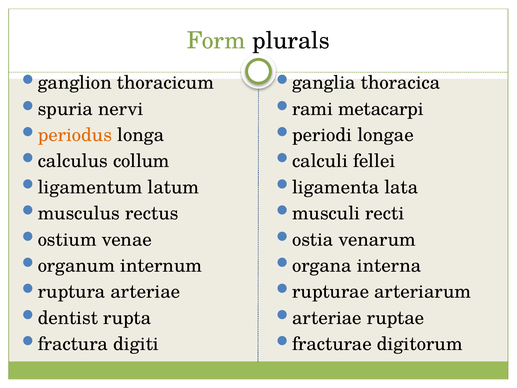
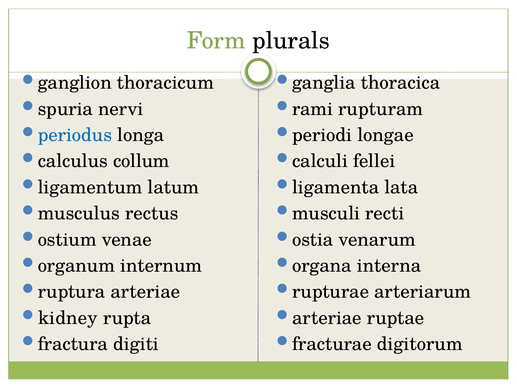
metacarpi: metacarpi -> rupturam (381, 109)
periodus colour: orange -> blue (75, 135)
dentist: dentist -> kidney (68, 318)
